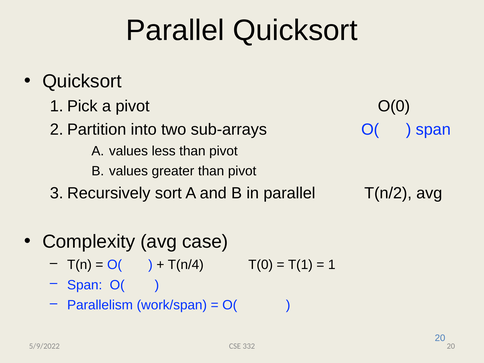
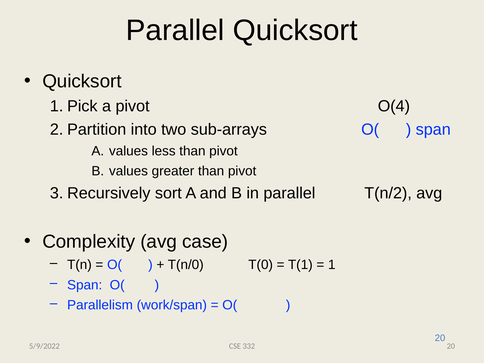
O(0: O(0 -> O(4 (394, 106)
T(n/4: T(n/4 -> T(n/0 (186, 265)
